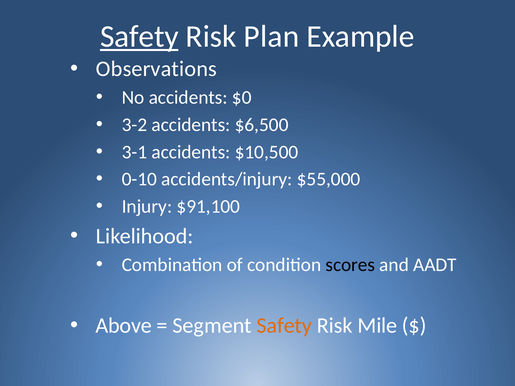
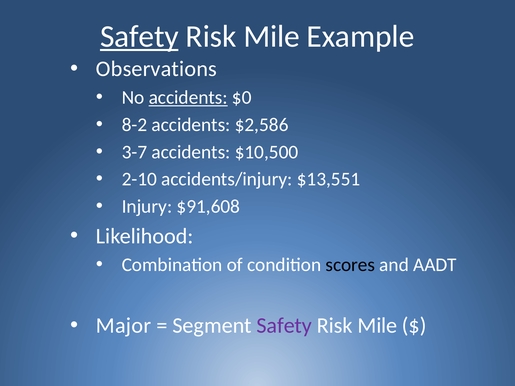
Plan: Plan -> Mile (272, 37)
accidents underline: none -> present (188, 98)
3-2: 3-2 -> 8-2 (134, 125)
$6,500: $6,500 -> $2,586 (262, 125)
3-1: 3-1 -> 3-7 (134, 152)
0-10: 0-10 -> 2-10 (139, 179)
$55,000: $55,000 -> $13,551 (329, 179)
$91,100: $91,100 -> $91,608 (208, 206)
Above: Above -> Major (124, 326)
Safety colour: orange -> purple (284, 326)
